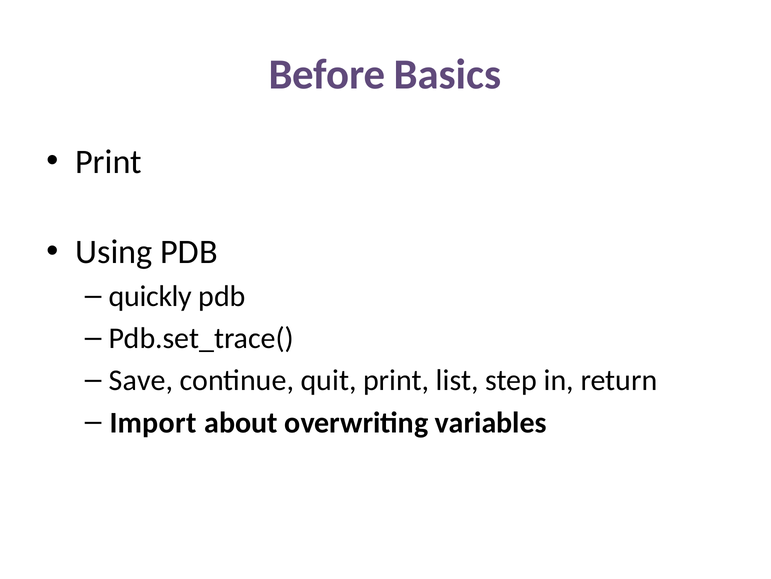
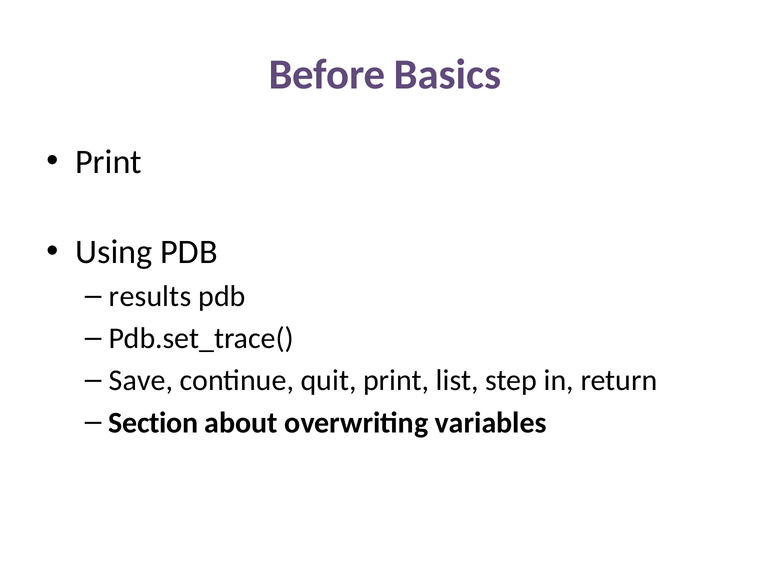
quickly: quickly -> results (150, 296)
Import: Import -> Section (153, 422)
